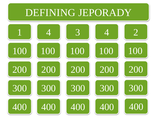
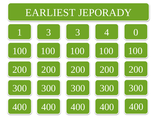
DEFINING: DEFINING -> EARLIEST (50, 13)
1 4: 4 -> 3 (49, 32)
2: 2 -> 0 (136, 32)
